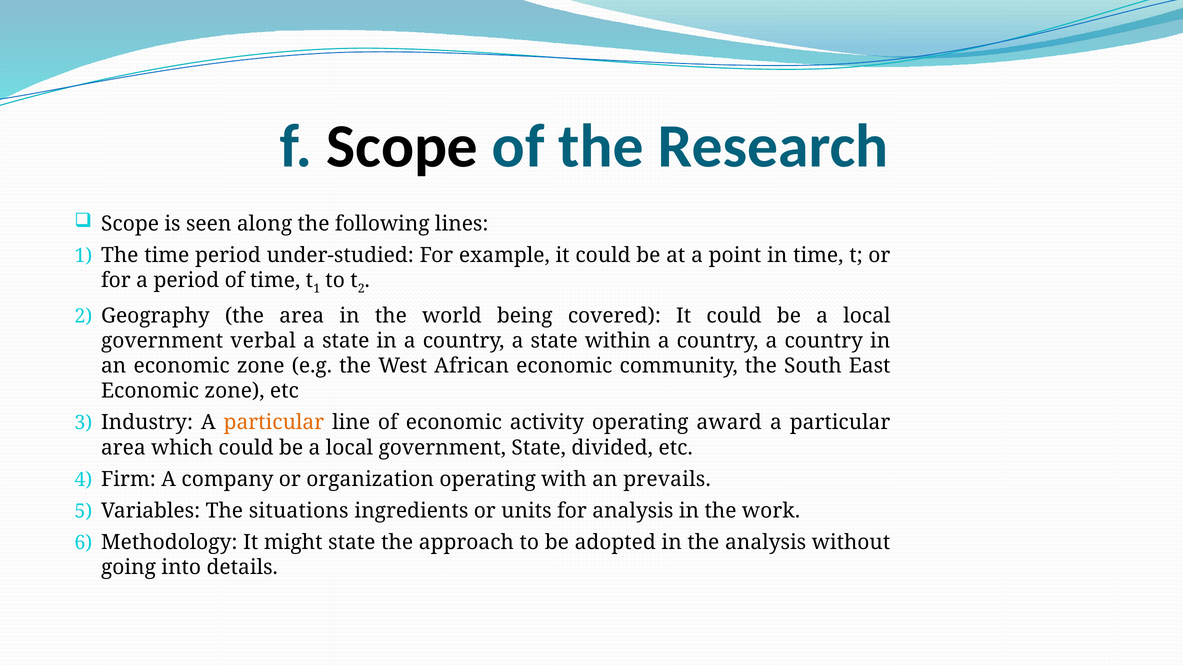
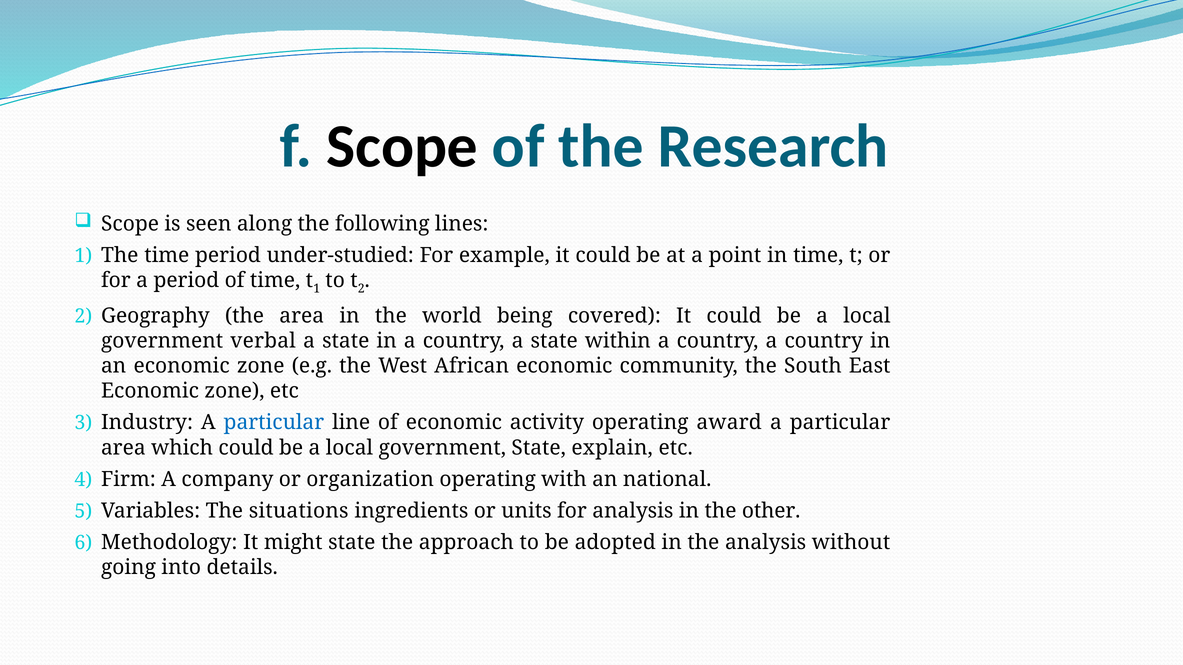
particular colour: orange -> blue (274, 423)
divided: divided -> explain (612, 448)
prevails: prevails -> national (667, 479)
work: work -> other (771, 511)
